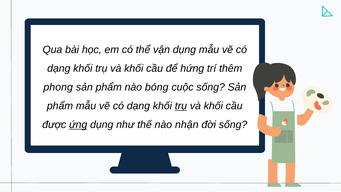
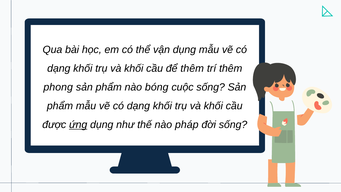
để hứng: hứng -> thêm (192, 68)
trụ underline: present -> none (181, 106)
nhận: nhận -> pháp (187, 125)
